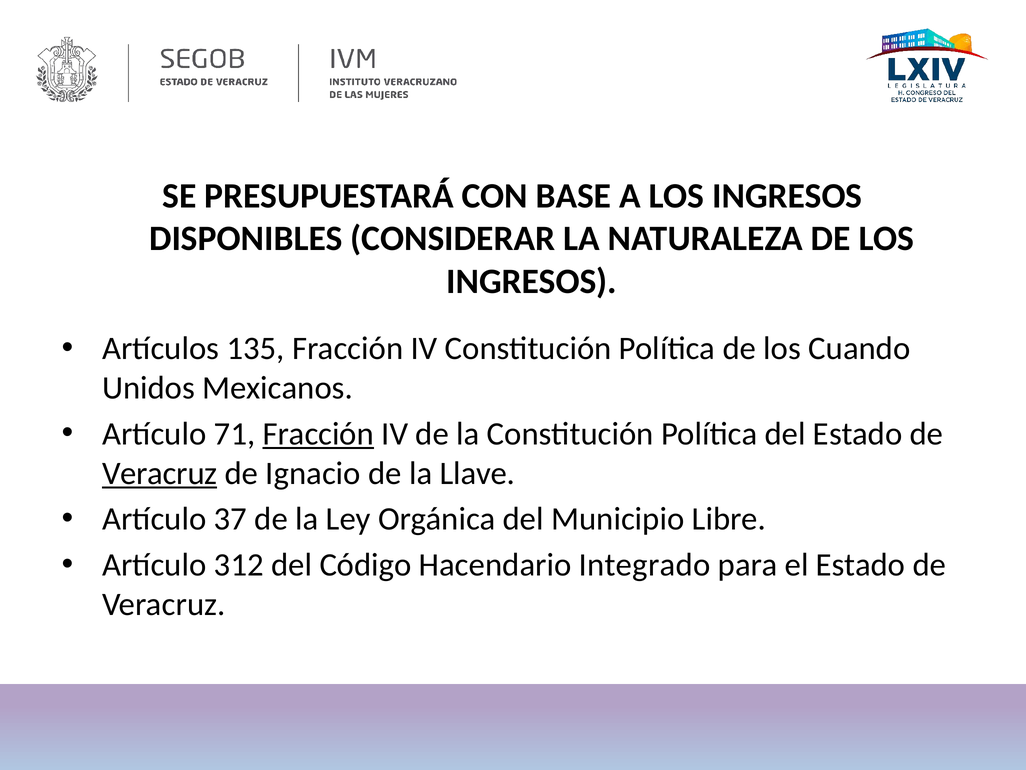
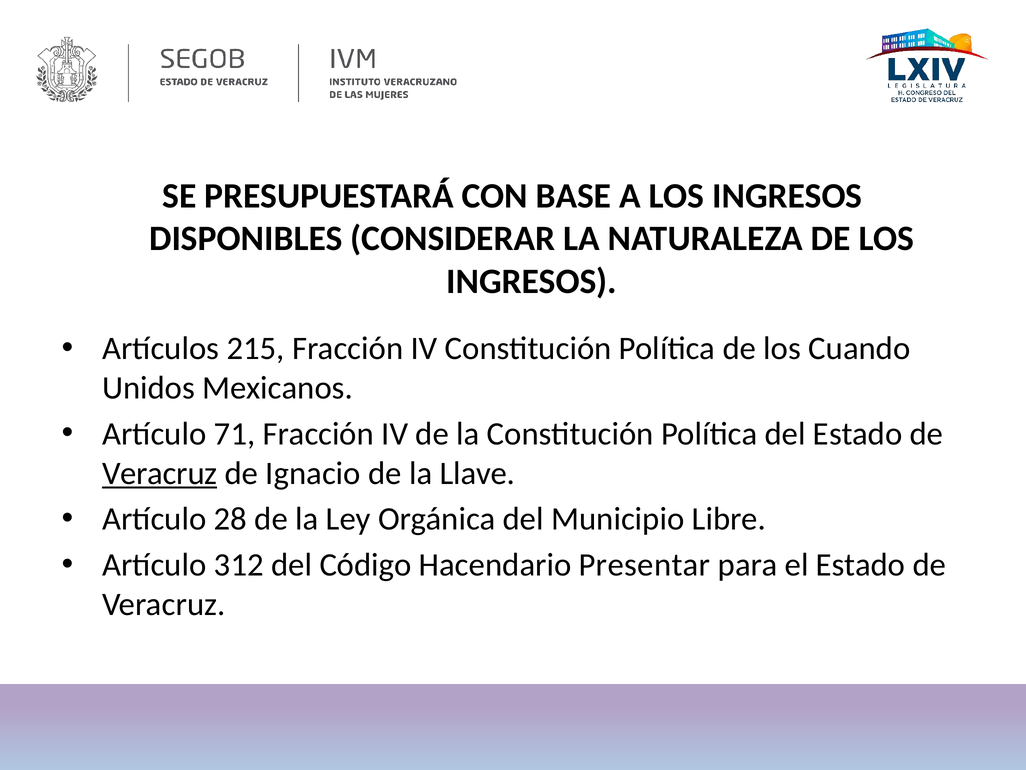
135: 135 -> 215 (256, 348)
Fracción underline: present -> none (318, 434)
37: 37 -> 28 (230, 519)
Integrado: Integrado -> Presentar (645, 565)
